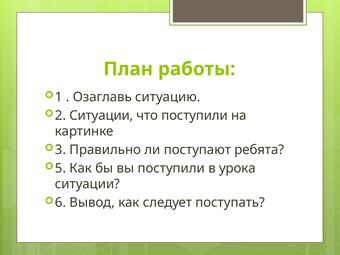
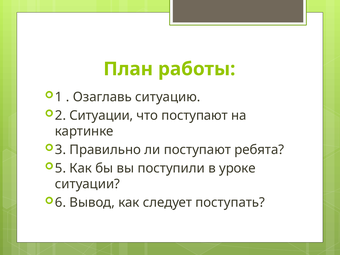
что поступили: поступили -> поступают (195, 115)
урока: урока -> уроке (237, 168)
